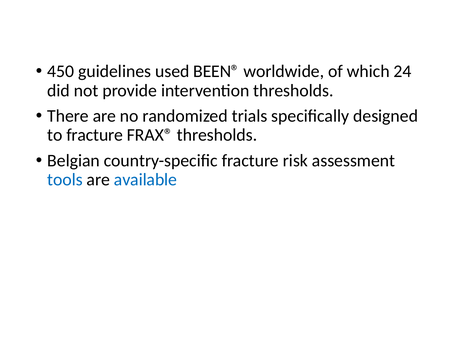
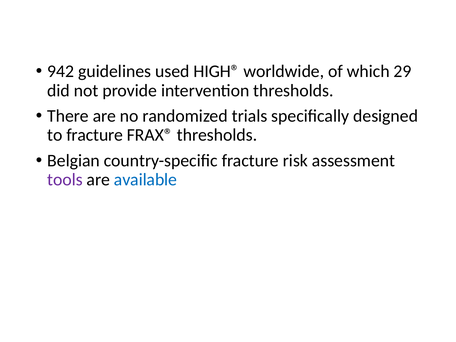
450: 450 -> 942 (61, 71)
BEEN®: BEEN® -> HIGH® (217, 71)
24: 24 -> 29 (403, 71)
tools colour: blue -> purple (65, 180)
